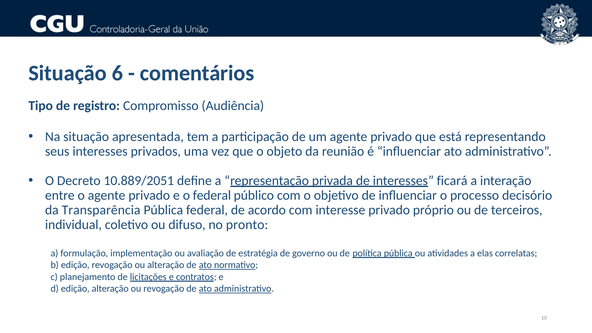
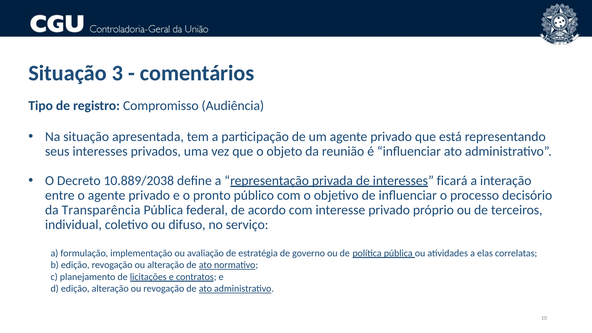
6: 6 -> 3 (117, 73)
10.889/2051: 10.889/2051 -> 10.889/2038 (139, 181)
o federal: federal -> pronto (212, 195)
pronto: pronto -> serviço (247, 225)
